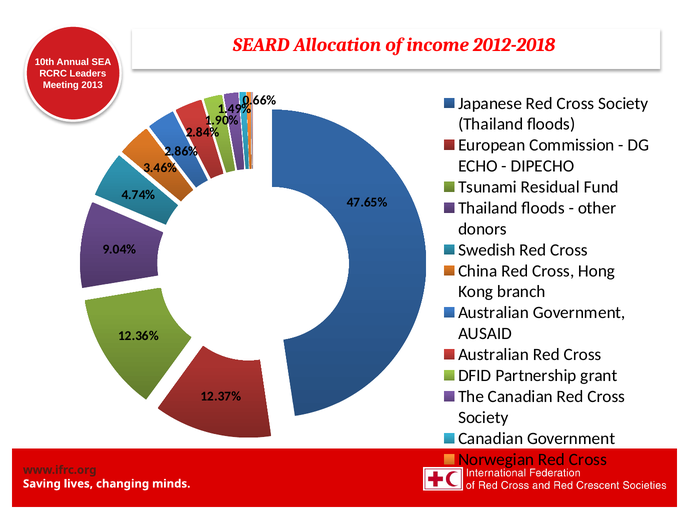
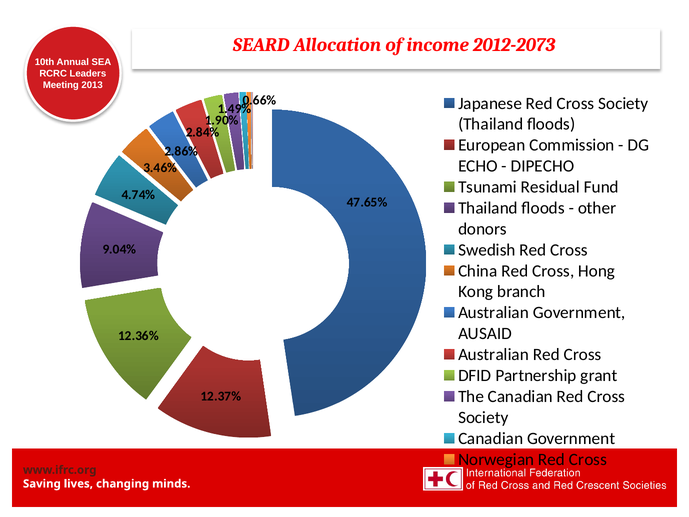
2012-2018: 2012-2018 -> 2012-2073 (514, 45)
